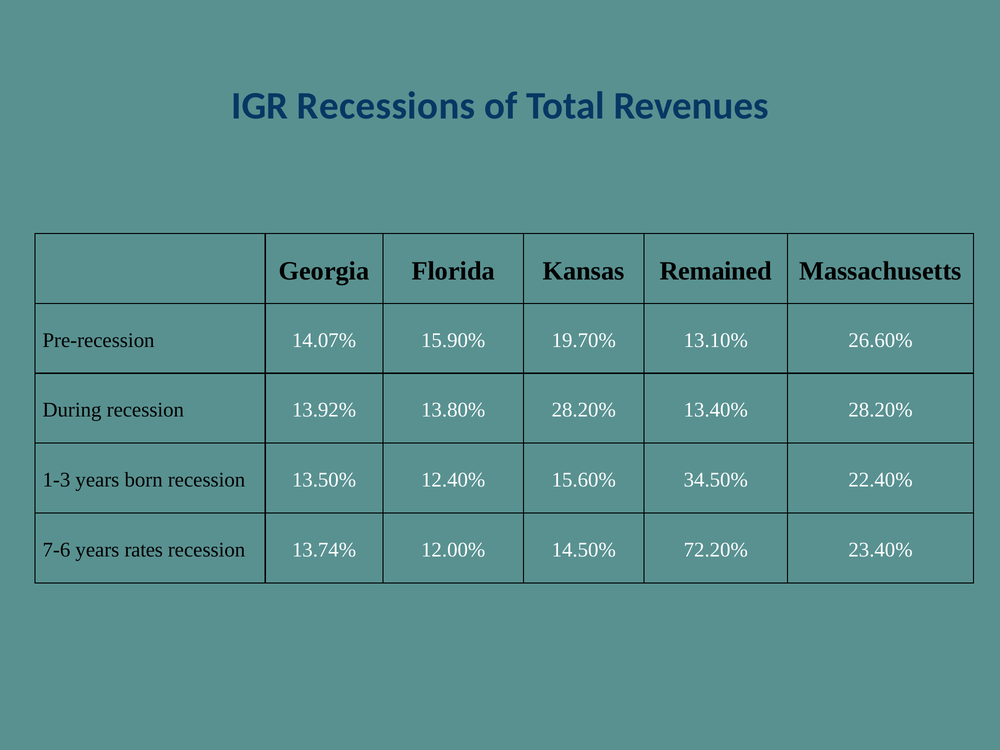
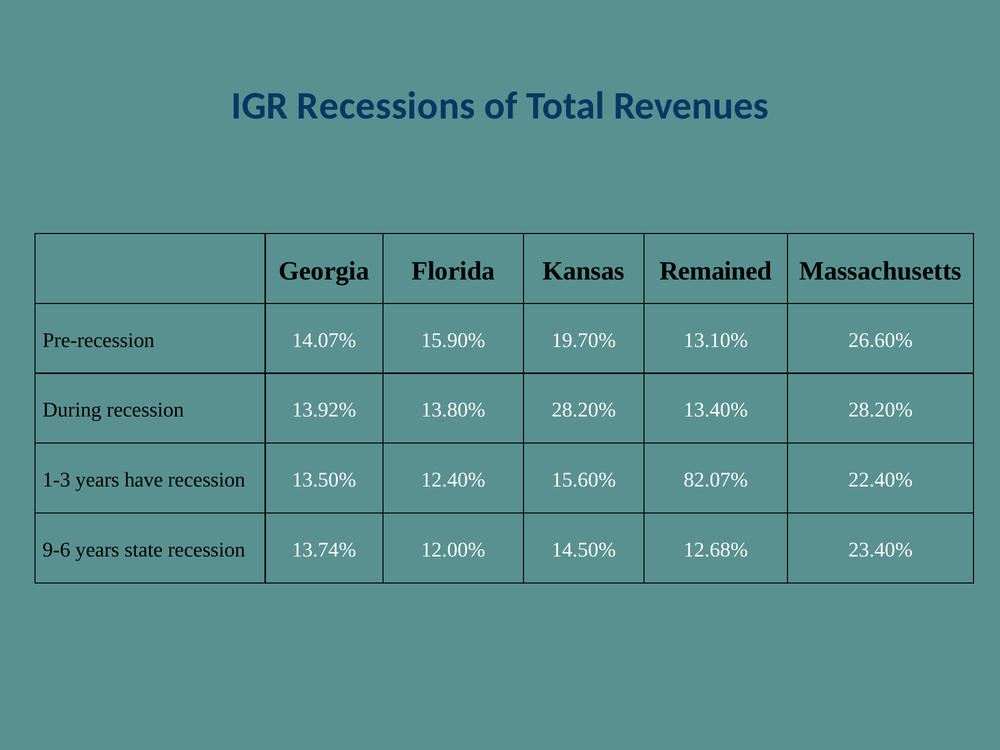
born: born -> have (144, 480)
34.50%: 34.50% -> 82.07% (716, 480)
7-6: 7-6 -> 9-6 (56, 550)
rates: rates -> state (144, 550)
72.20%: 72.20% -> 12.68% (716, 550)
